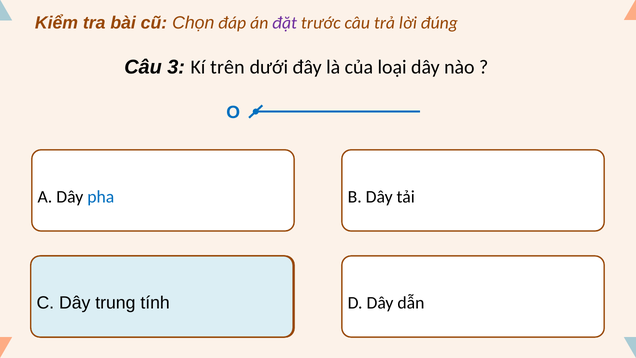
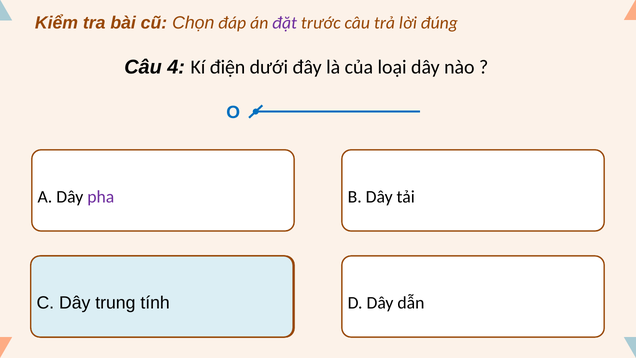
3: 3 -> 4 (176, 67)
trên: trên -> điện (228, 67)
pha colour: blue -> purple (101, 197)
